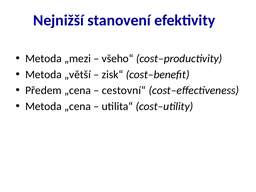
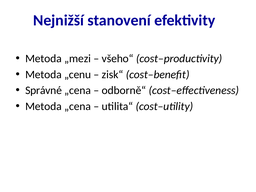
„větší: „větší -> „cenu (78, 74)
Předem: Předem -> Správné (44, 90)
cestovní“: cestovní“ -> odborně“ (124, 90)
